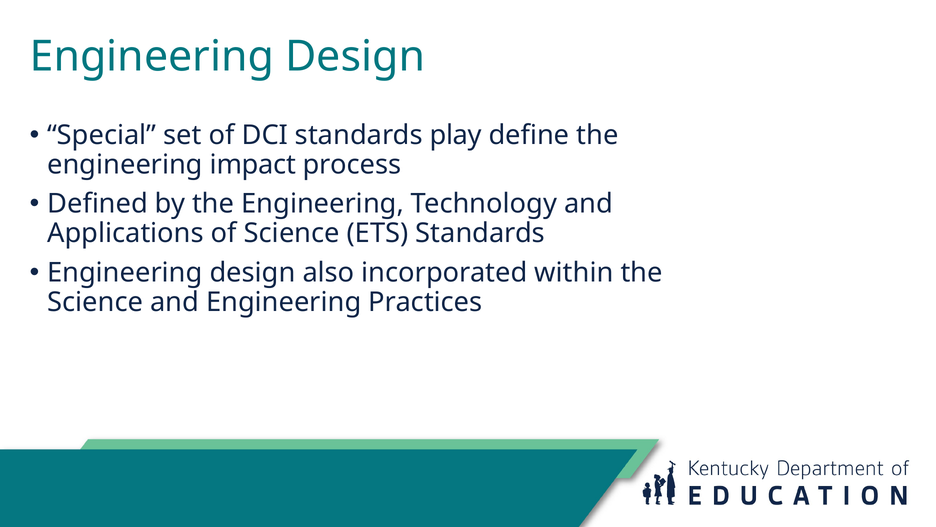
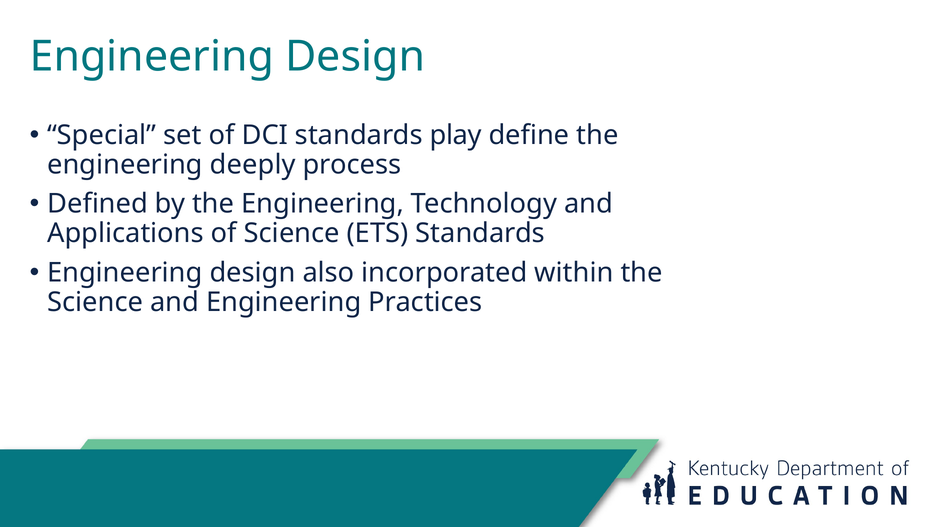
impact: impact -> deeply (253, 164)
